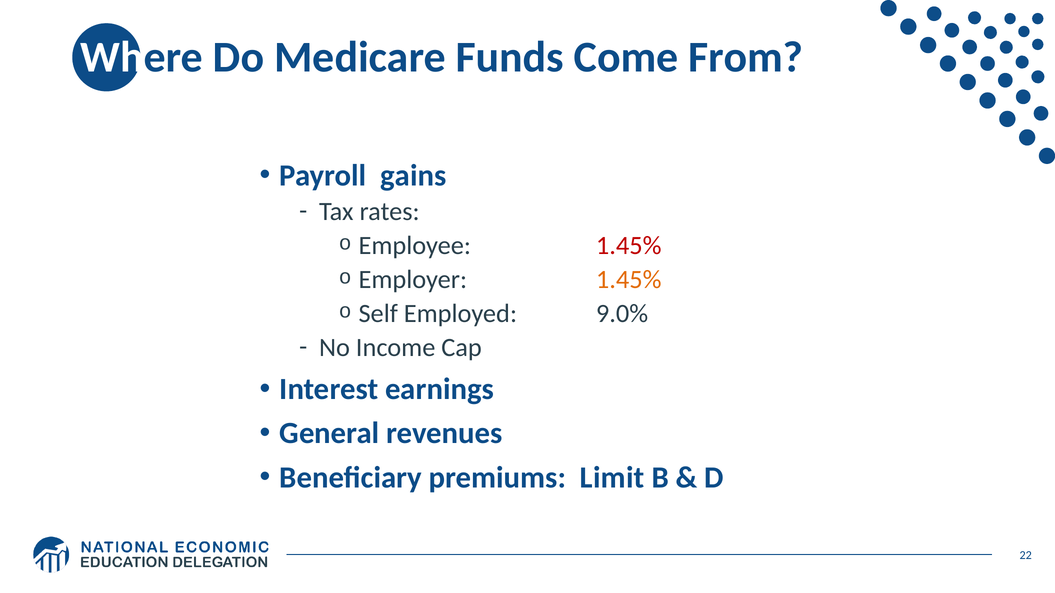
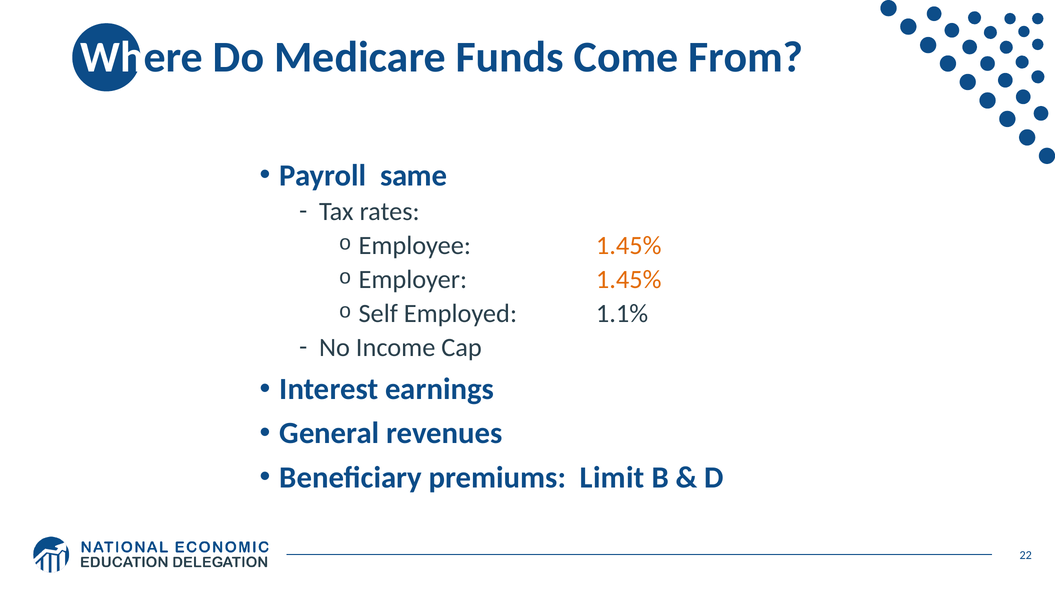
gains: gains -> same (414, 176)
1.45% colour: red -> orange (629, 246)
9.0%: 9.0% -> 1.1% (622, 314)
